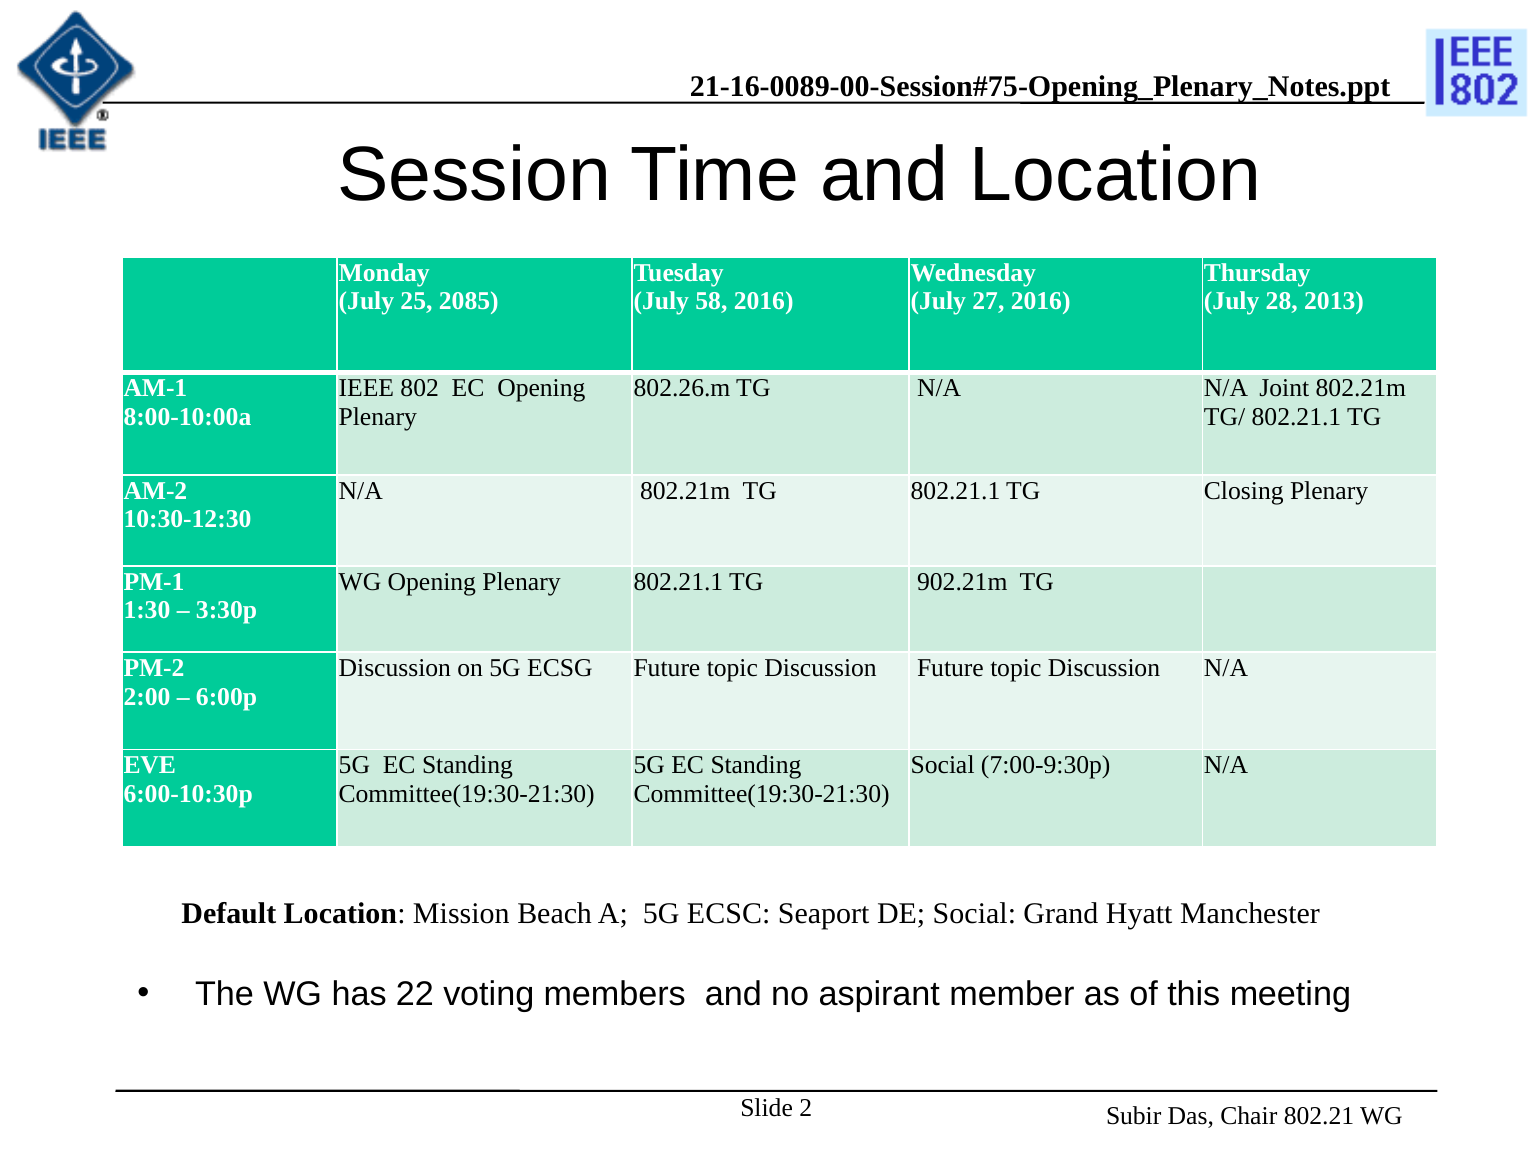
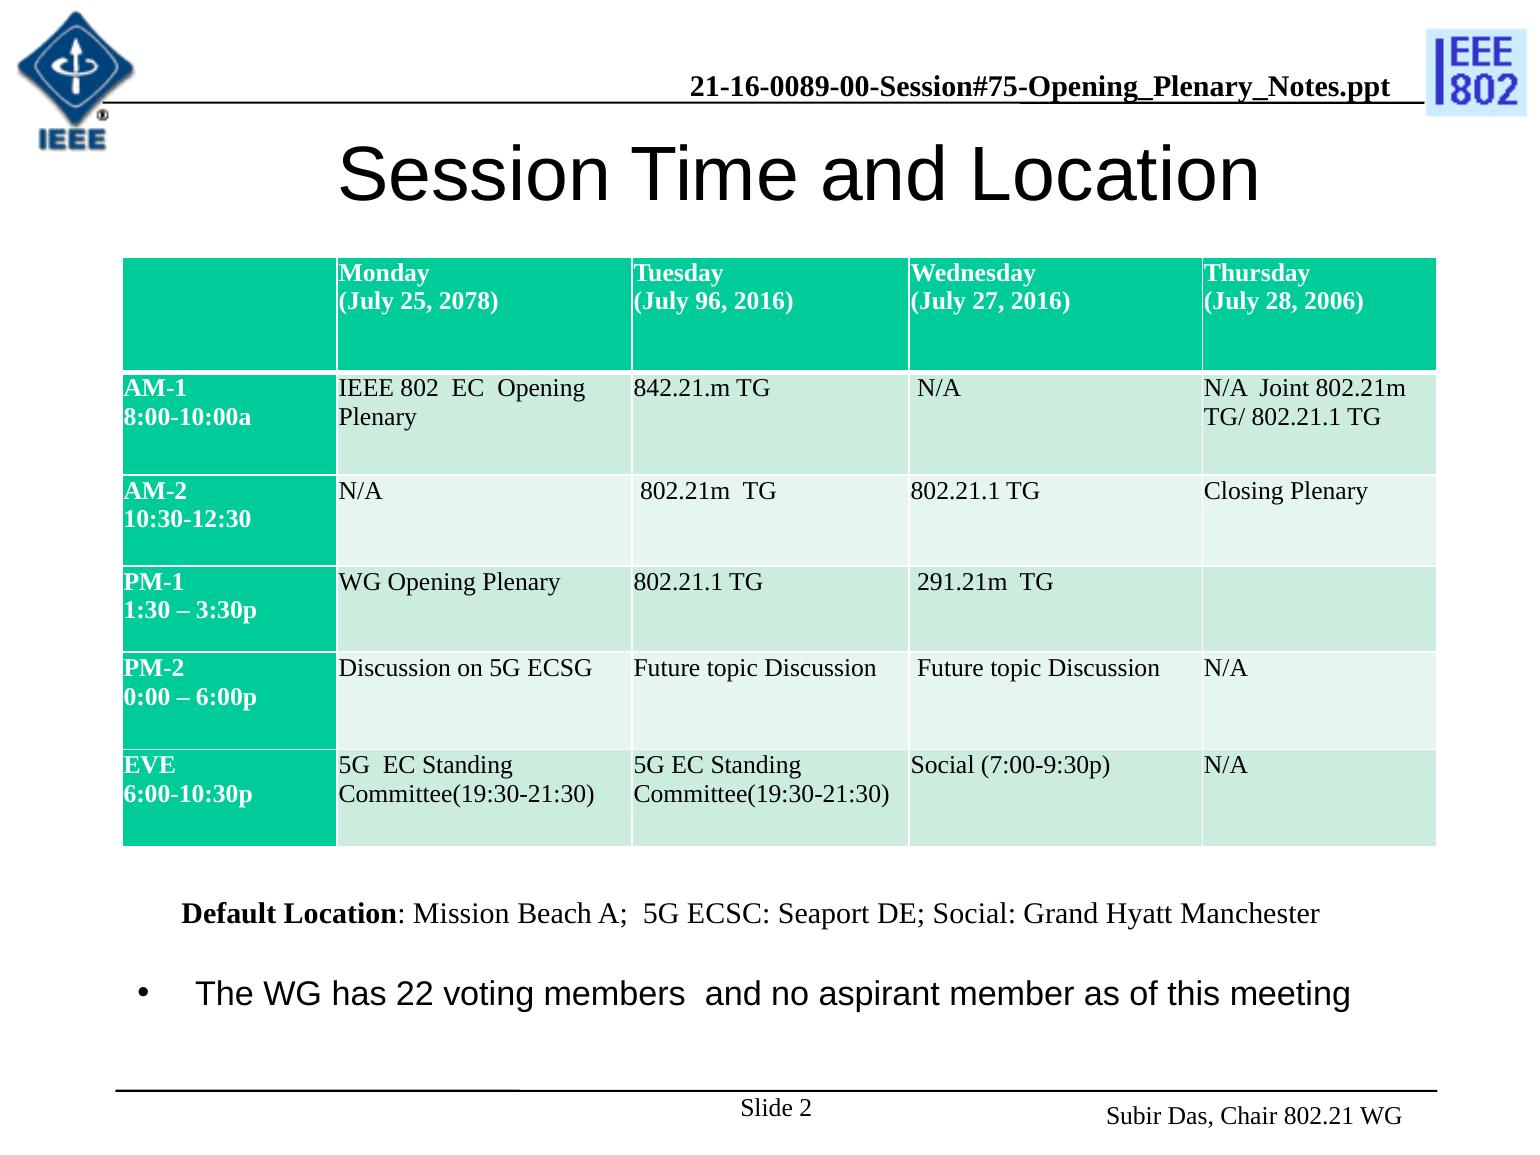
2085: 2085 -> 2078 (469, 301)
58: 58 -> 96 (711, 301)
2013: 2013 -> 2006 (1334, 301)
802.26.m: 802.26.m -> 842.21.m (682, 388)
902.21m: 902.21m -> 291.21m (962, 582)
2:00: 2:00 -> 0:00 (147, 697)
